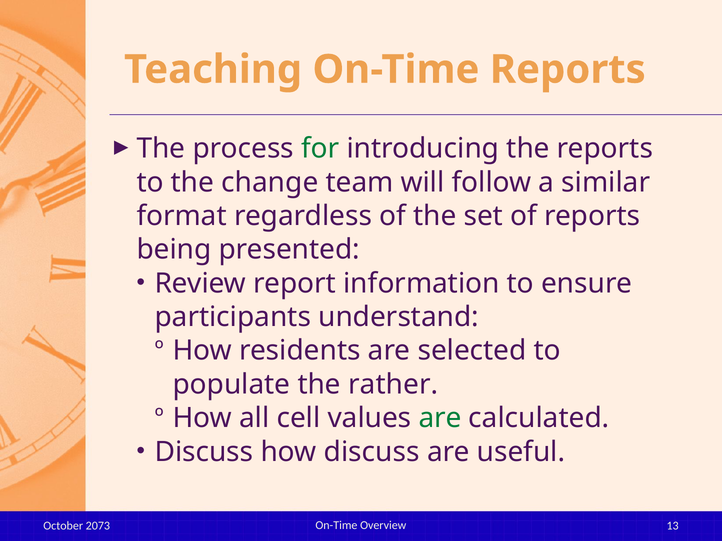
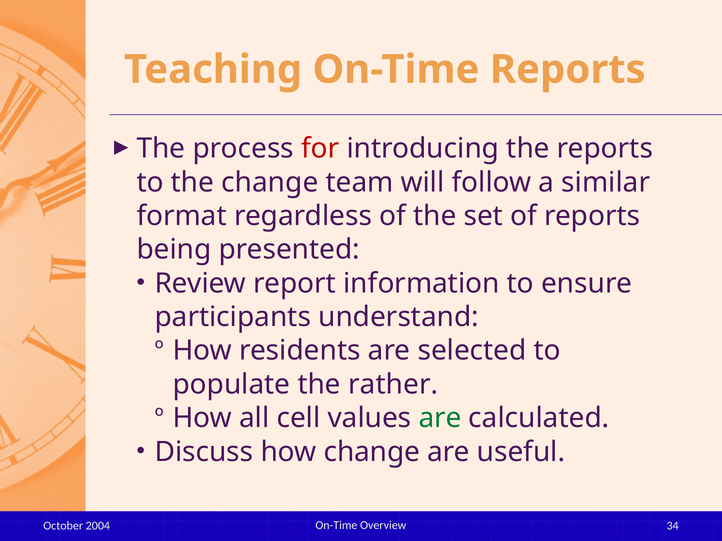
for colour: green -> red (320, 149)
how discuss: discuss -> change (372, 452)
13: 13 -> 34 (673, 526)
2073: 2073 -> 2004 (98, 526)
